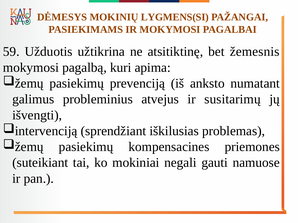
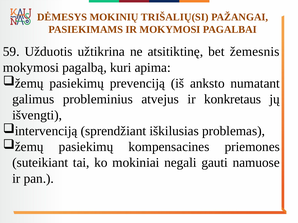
LYGMENS(SI: LYGMENS(SI -> TRIŠALIŲ(SI (175, 17)
susitarimų: susitarimų -> konkretaus (233, 99)
